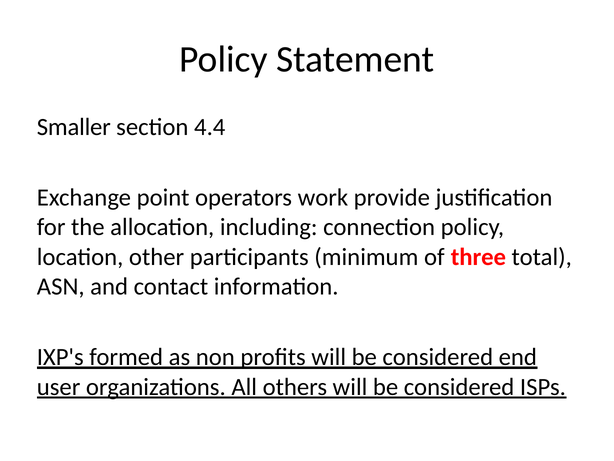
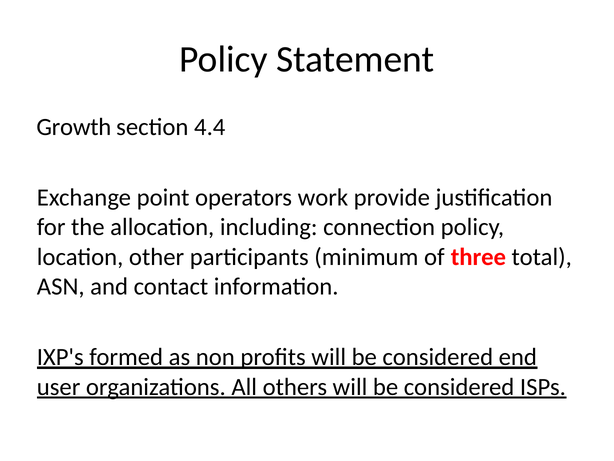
Smaller: Smaller -> Growth (74, 127)
